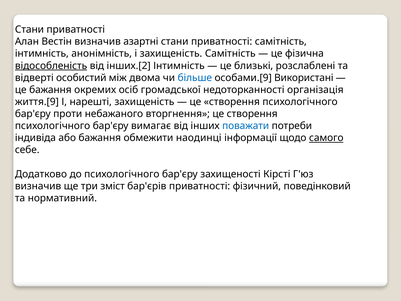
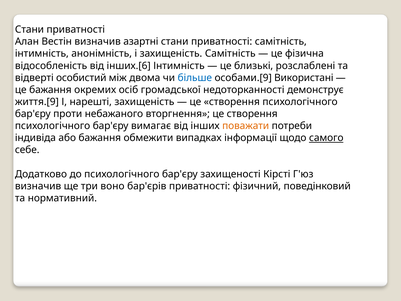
відособленість underline: present -> none (51, 66)
інших.[2: інших.[2 -> інших.[6 (129, 66)
організація: організація -> демонструє (315, 90)
поважати colour: blue -> orange (246, 126)
наодинці: наодинці -> випадках (199, 138)
зміст: зміст -> воно (112, 186)
